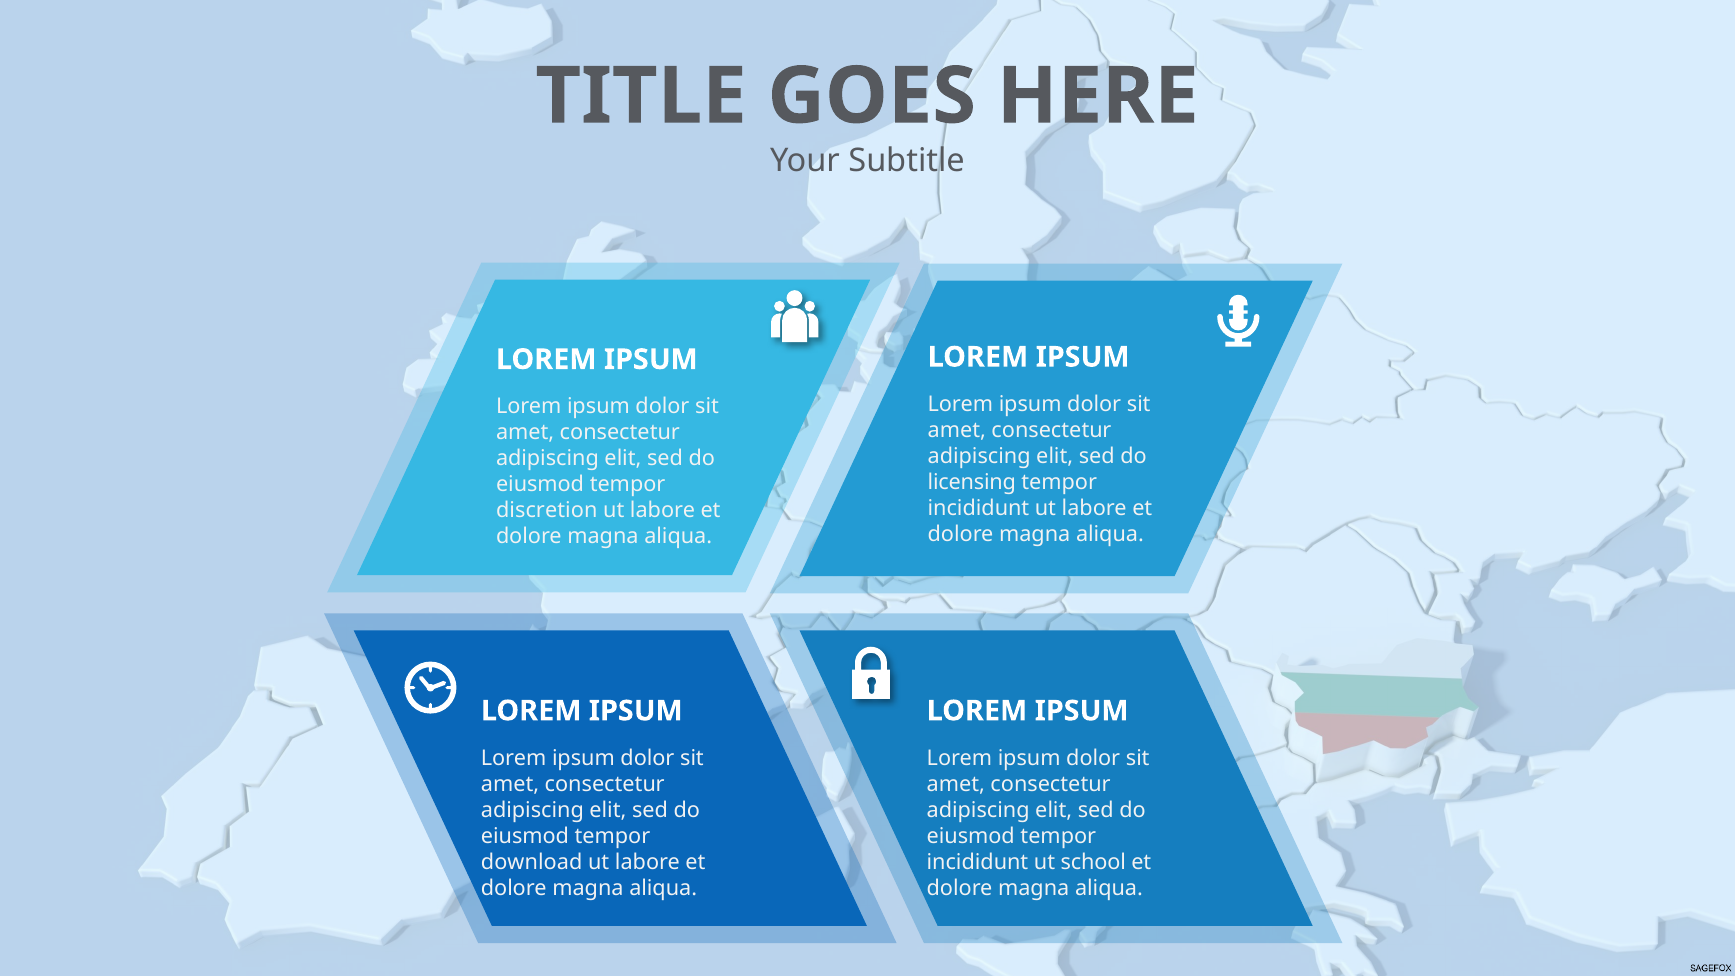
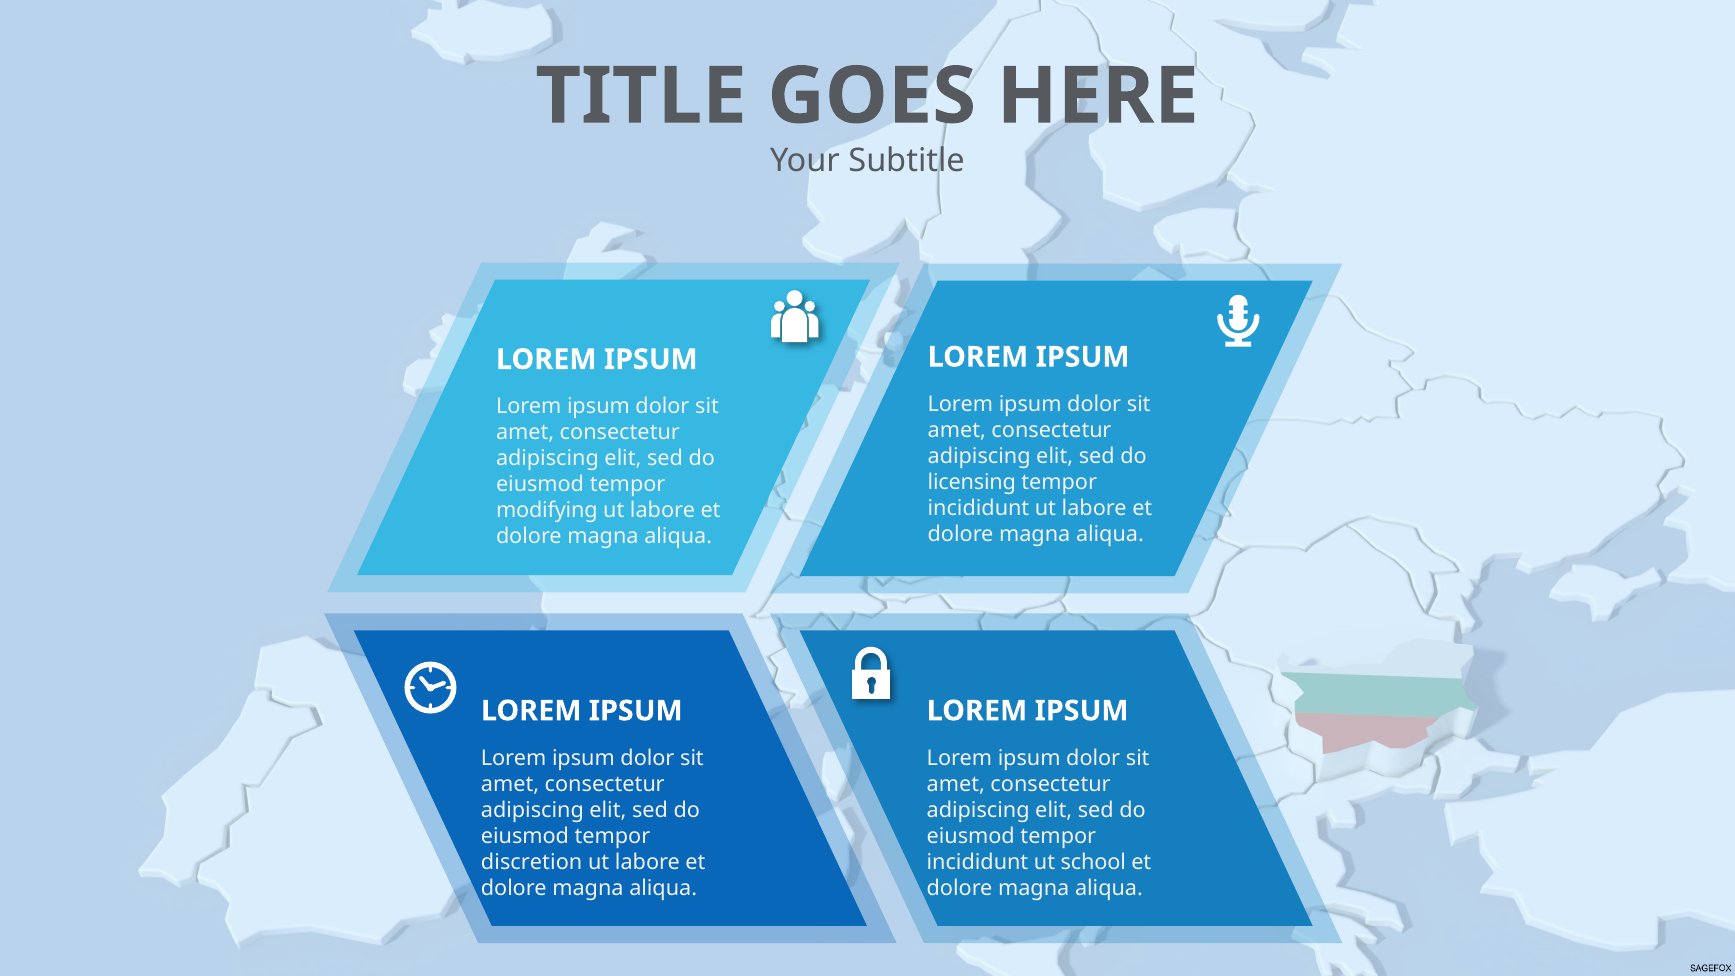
discretion: discretion -> modifying (547, 511)
download: download -> discretion (532, 862)
